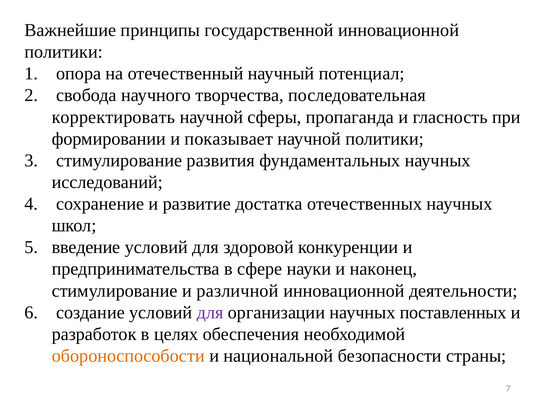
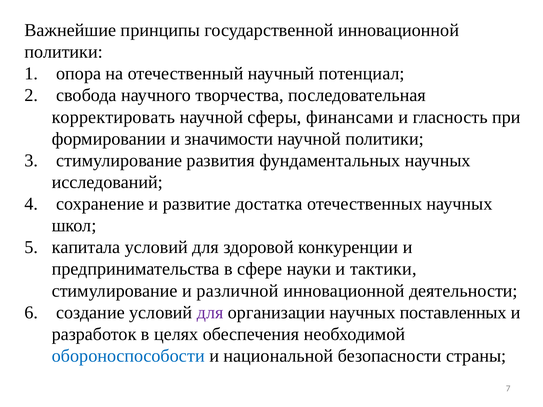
пропаганда: пропаганда -> финансами (350, 117)
показывает: показывает -> значимости (229, 139)
введение: введение -> капитала (86, 247)
наконец: наконец -> тактики (383, 269)
обороноспособости colour: orange -> blue (128, 356)
